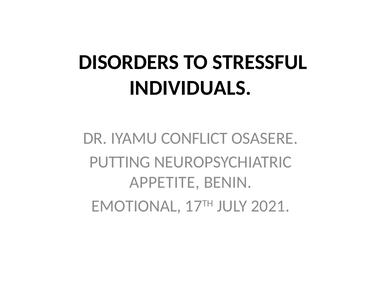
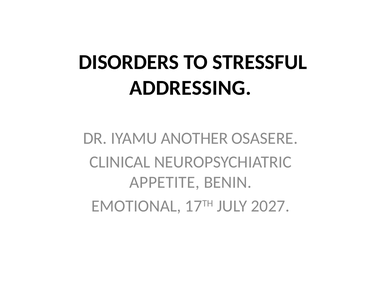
INDIVIDUALS: INDIVIDUALS -> ADDRESSING (190, 88)
CONFLICT: CONFLICT -> ANOTHER (194, 138)
PUTTING: PUTTING -> CLINICAL (120, 162)
2021: 2021 -> 2027 (270, 206)
